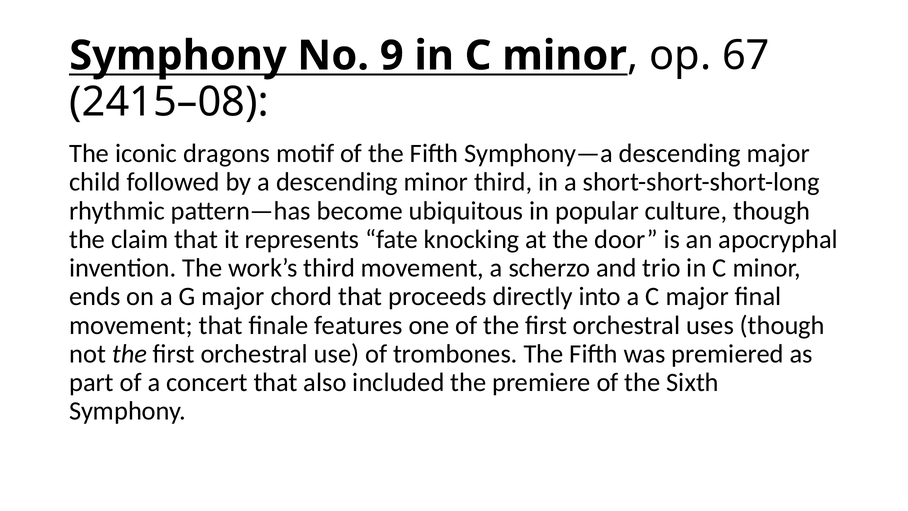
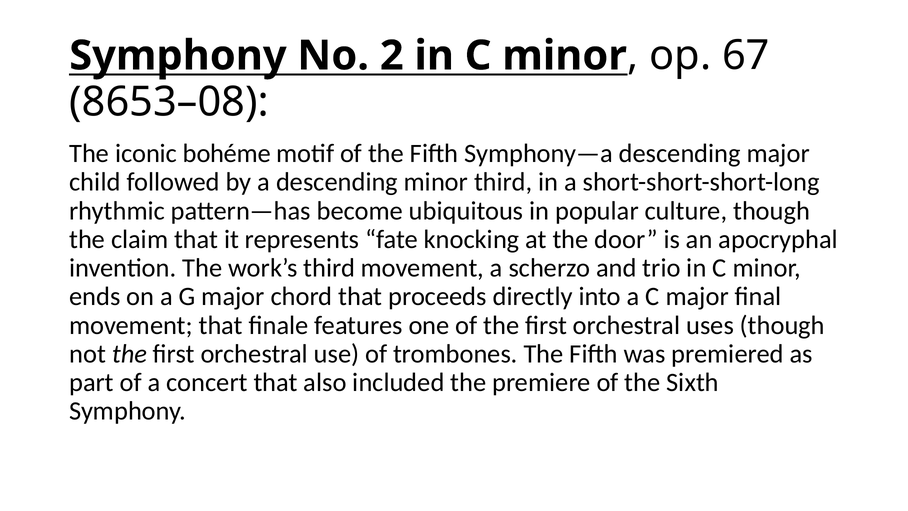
9: 9 -> 2 (392, 56)
2415–08: 2415–08 -> 8653–08 (169, 102)
dragons: dragons -> bohéme (227, 154)
